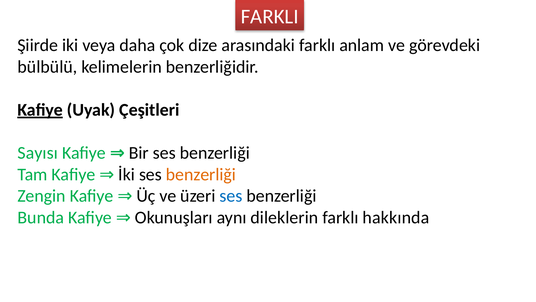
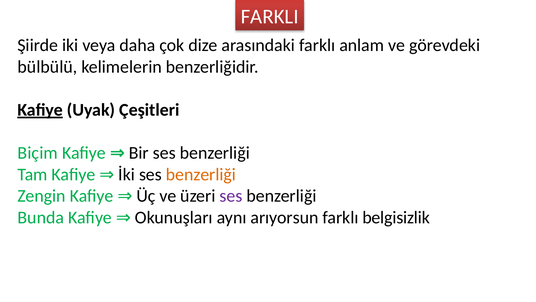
Sayısı: Sayısı -> Biçim (38, 153)
ses colour: blue -> purple (231, 196)
dileklerin: dileklerin -> arıyorsun (284, 217)
hakkında: hakkında -> belgisizlik (396, 217)
